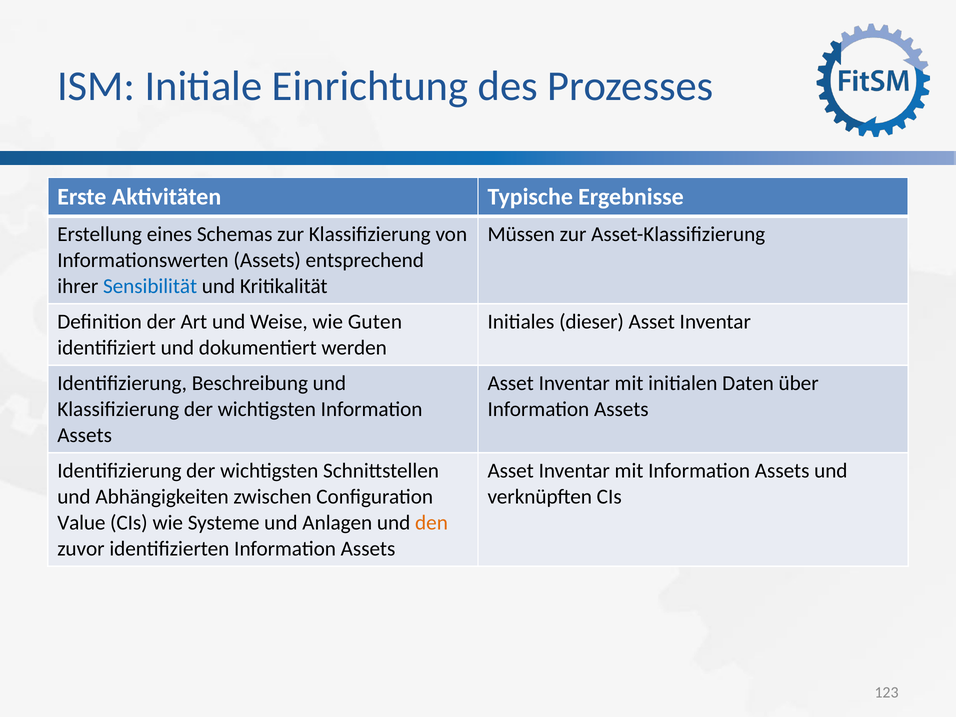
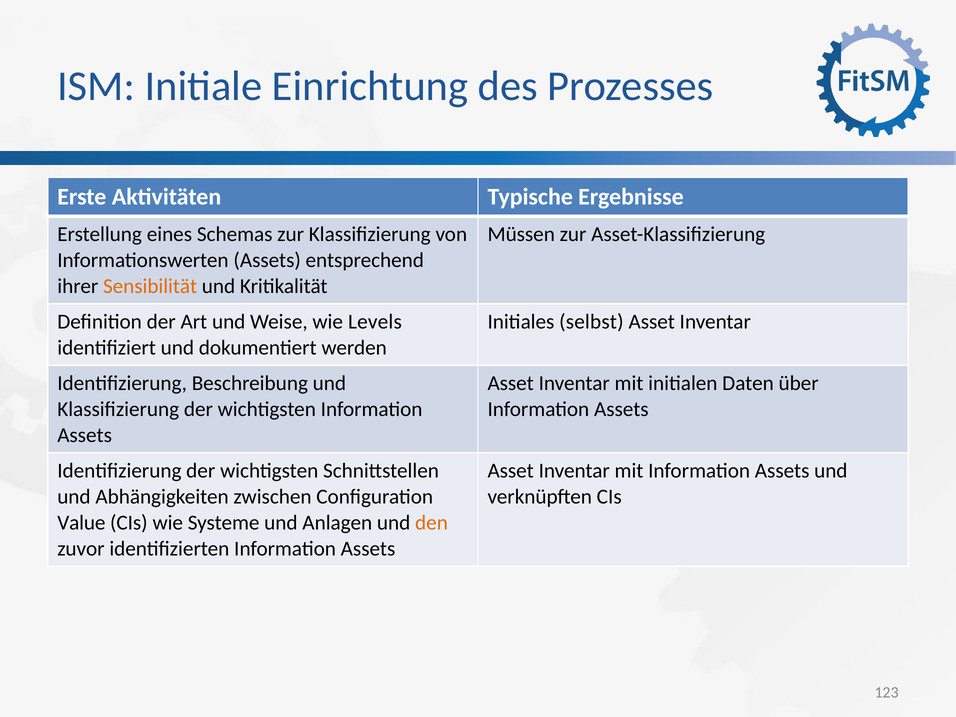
Sensibilität colour: blue -> orange (150, 286)
Guten: Guten -> Levels (375, 322)
dieser: dieser -> selbst (591, 322)
